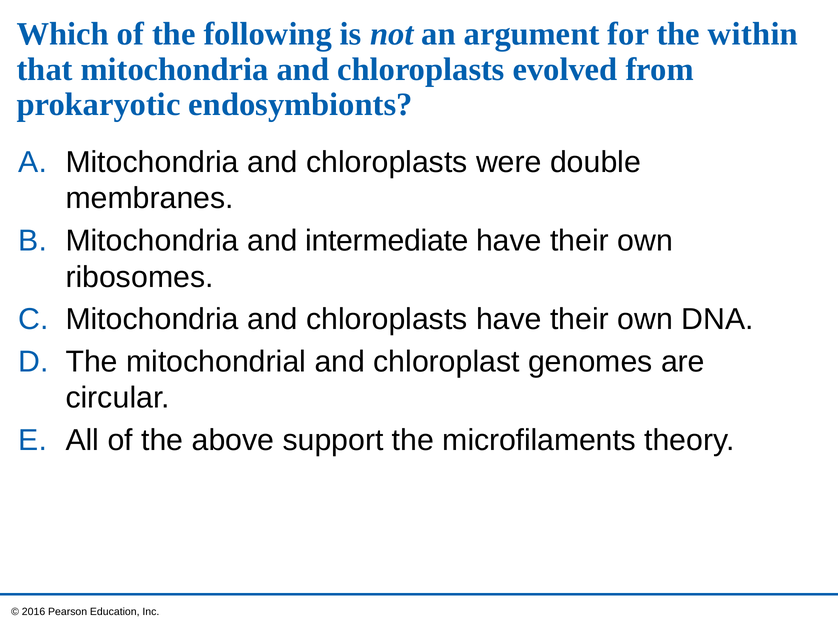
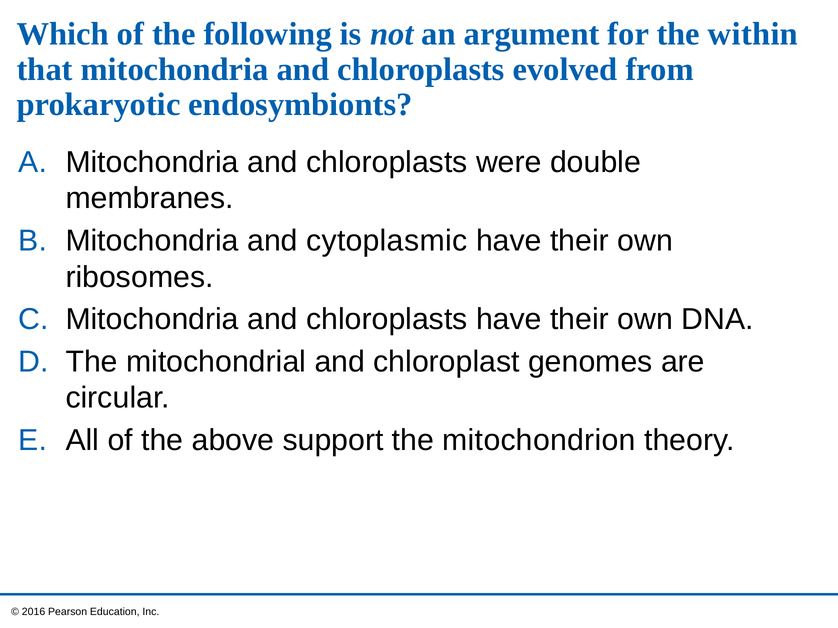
intermediate: intermediate -> cytoplasmic (387, 241)
microfilaments: microfilaments -> mitochondrion (539, 441)
